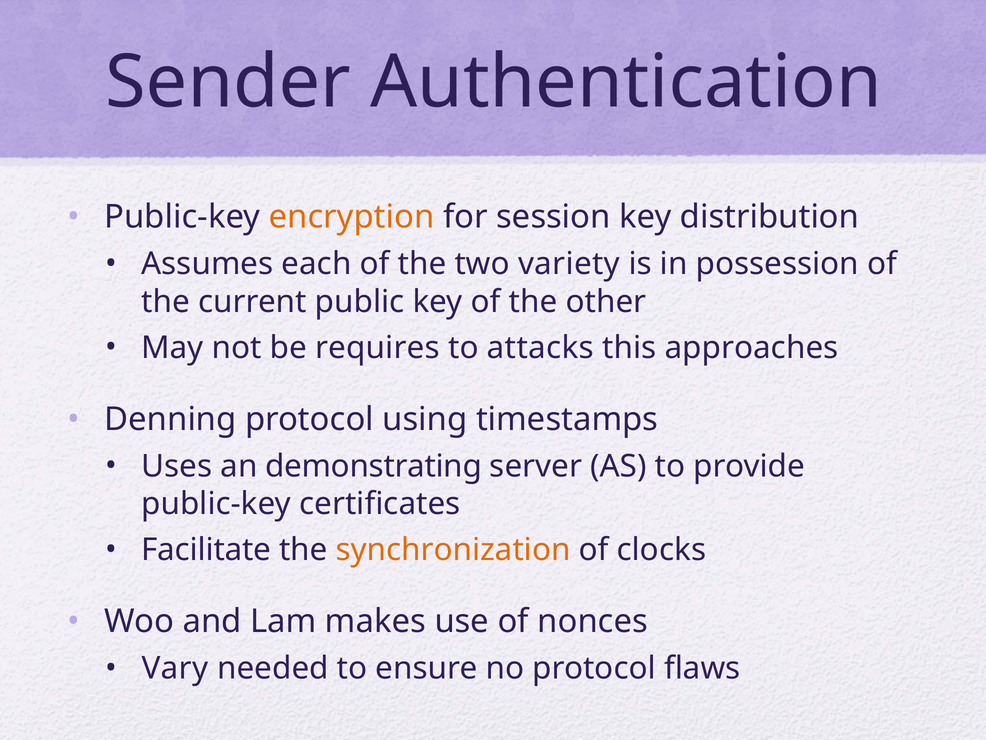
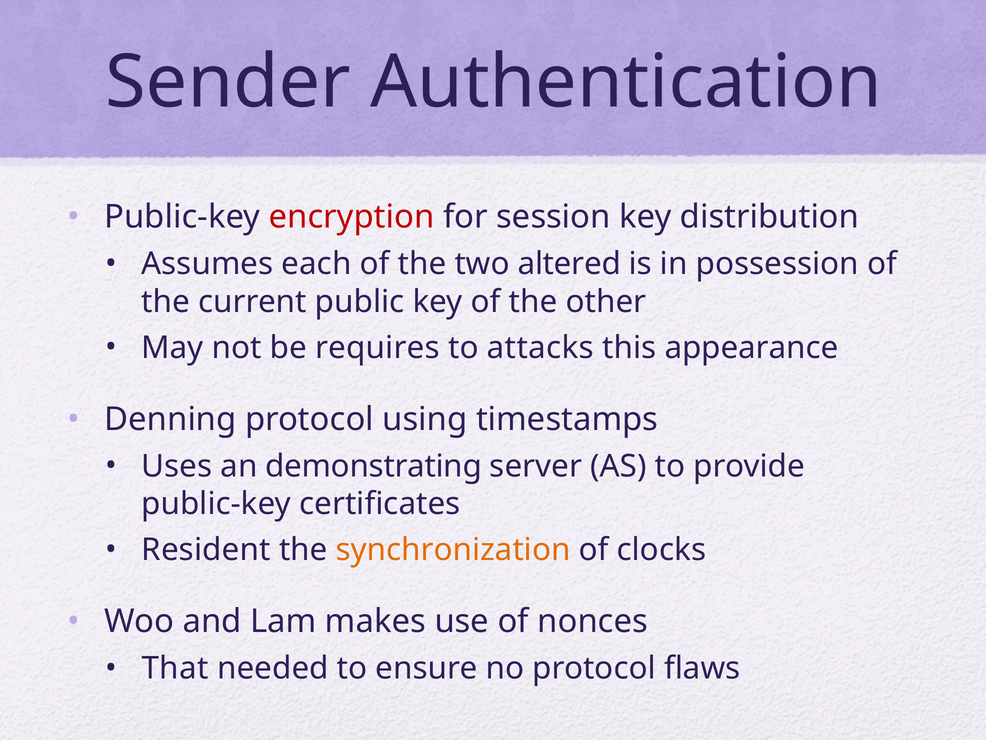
encryption colour: orange -> red (352, 217)
variety: variety -> altered (569, 264)
approaches: approaches -> appearance (752, 347)
Facilitate: Facilitate -> Resident (206, 550)
Vary: Vary -> That (175, 668)
